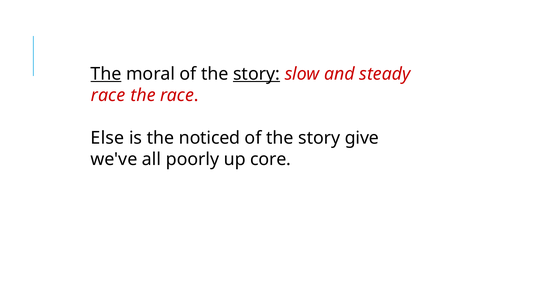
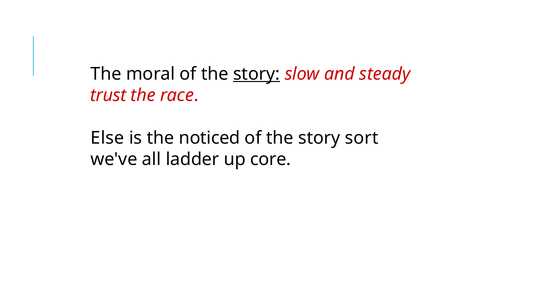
The underline: present -> none (106, 74)
race: race -> trust (108, 95)
give: give -> sort (362, 138)
poorly: poorly -> ladder (192, 159)
